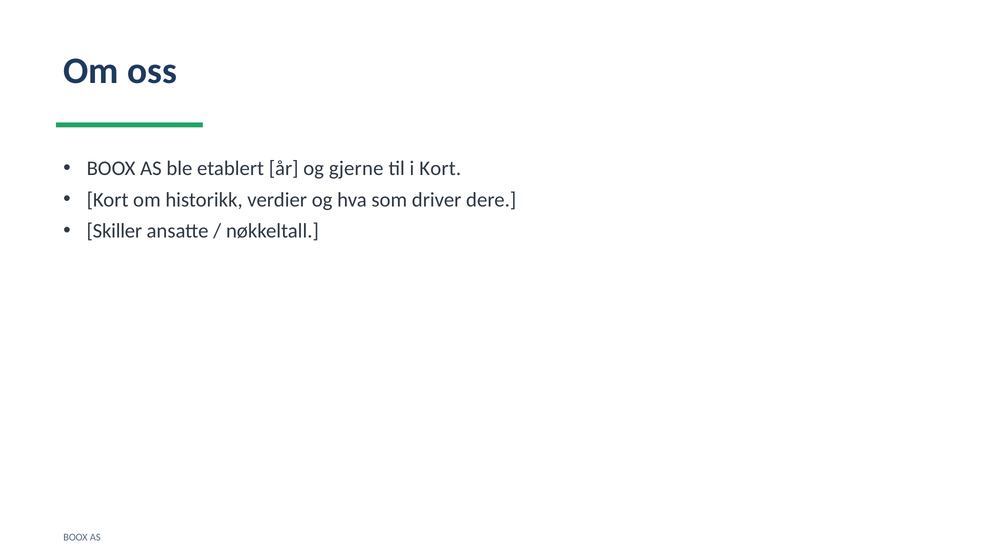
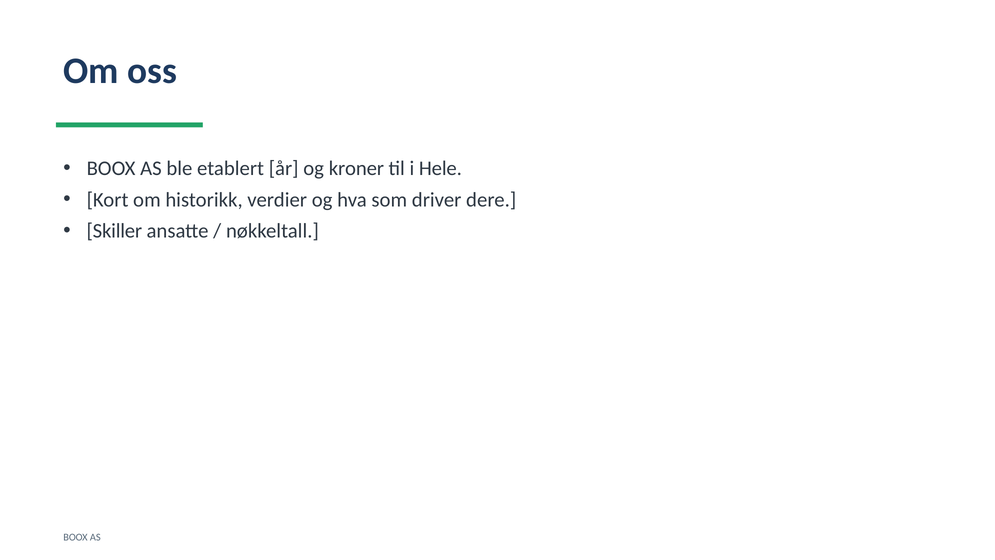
gjerne: gjerne -> kroner (356, 169)
i Kort: Kort -> Hele (440, 169)
